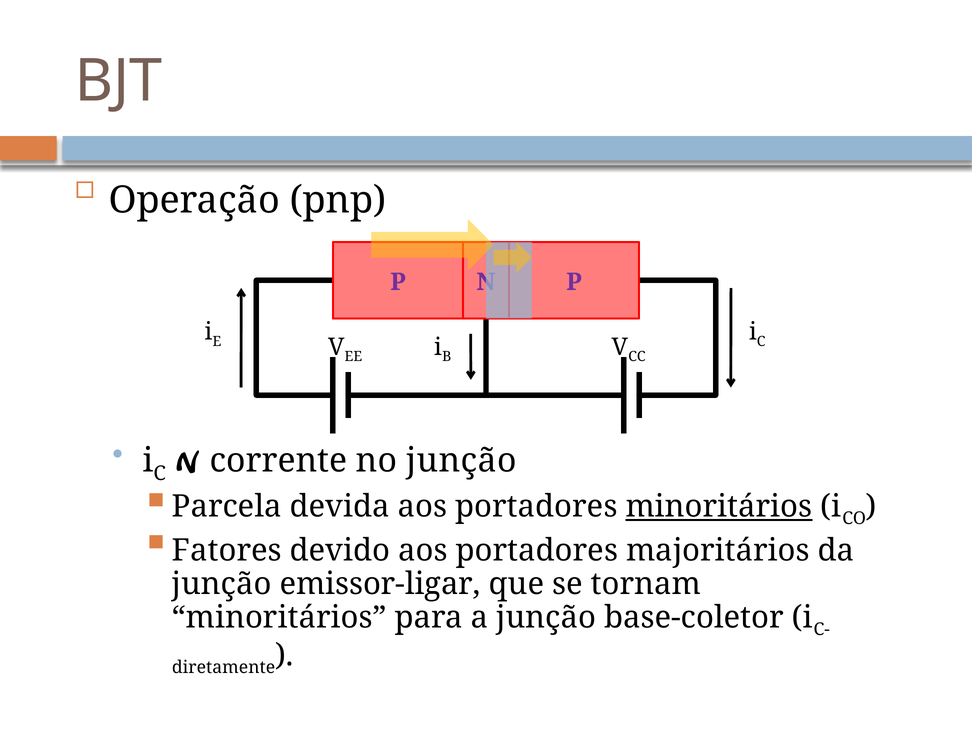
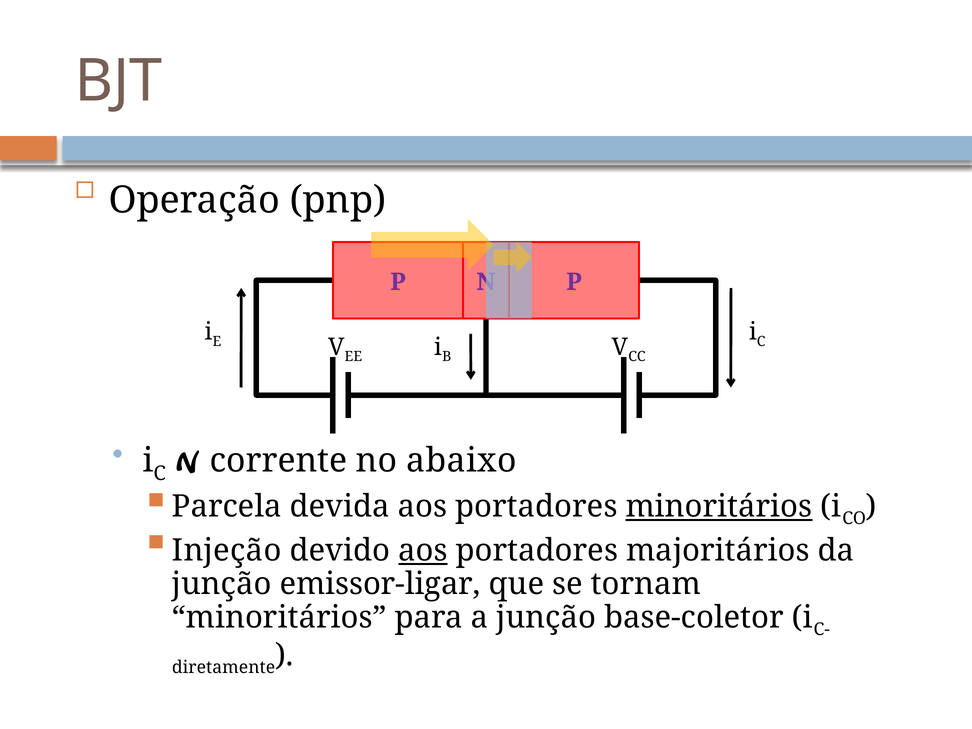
no junção: junção -> abaixo (462, 461)
Fatores: Fatores -> Injeção (227, 551)
aos underline: none -> present (423, 551)
